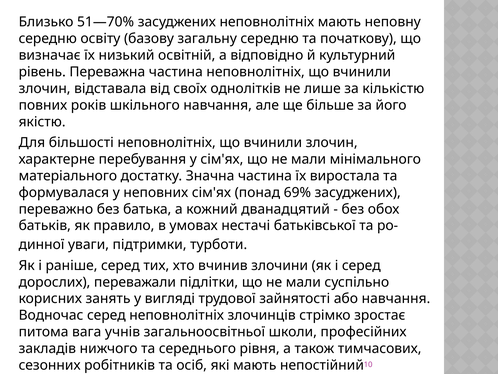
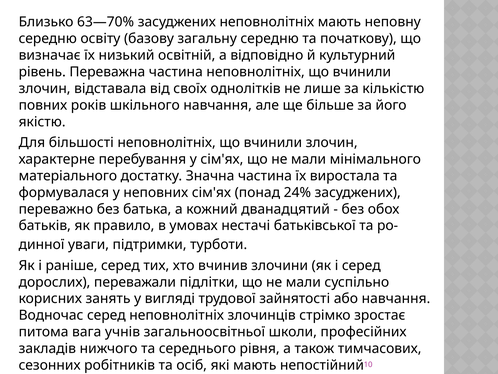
51—70%: 51—70% -> 63—70% (106, 22)
69%: 69% -> 24% (297, 192)
